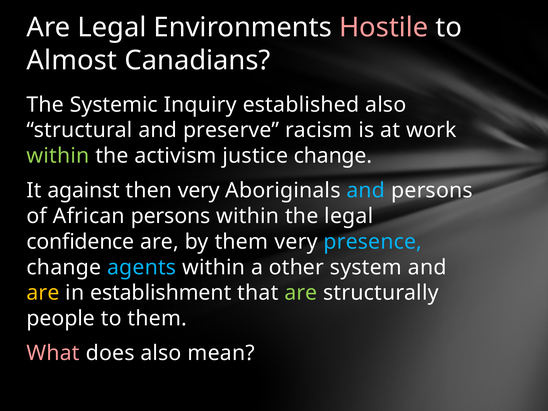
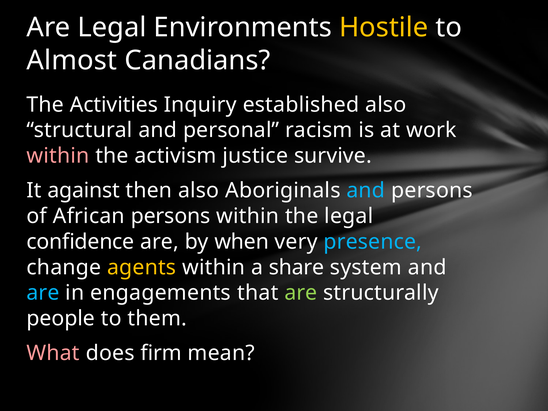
Hostile colour: pink -> yellow (384, 27)
Systemic: Systemic -> Activities (114, 105)
preserve: preserve -> personal (231, 130)
within colour: light green -> pink (58, 156)
justice change: change -> survive (333, 156)
then very: very -> also (199, 191)
by them: them -> when (242, 242)
agents colour: light blue -> yellow (142, 267)
other: other -> share (297, 267)
are colour: yellow -> light blue (43, 293)
establishment: establishment -> engagements (161, 293)
does also: also -> firm (161, 353)
